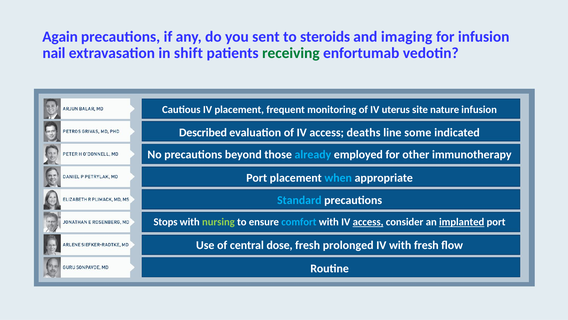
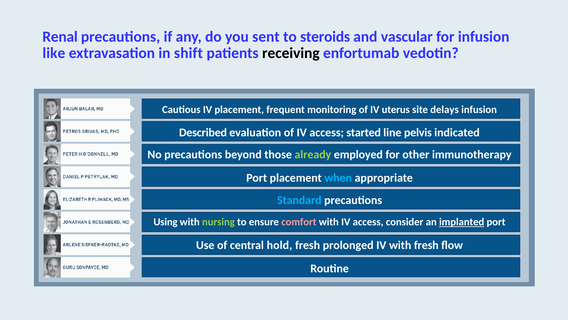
Again: Again -> Renal (60, 37)
imaging: imaging -> vascular (407, 37)
nail: nail -> like (54, 53)
receiving colour: green -> black (291, 53)
nature: nature -> delays (445, 110)
deaths: deaths -> started (364, 132)
some: some -> pelvis (418, 132)
already colour: light blue -> light green (313, 154)
Stops: Stops -> Using (166, 222)
comfort colour: light blue -> pink (299, 222)
access underline: present -> none (368, 222)
dose: dose -> hold (279, 245)
